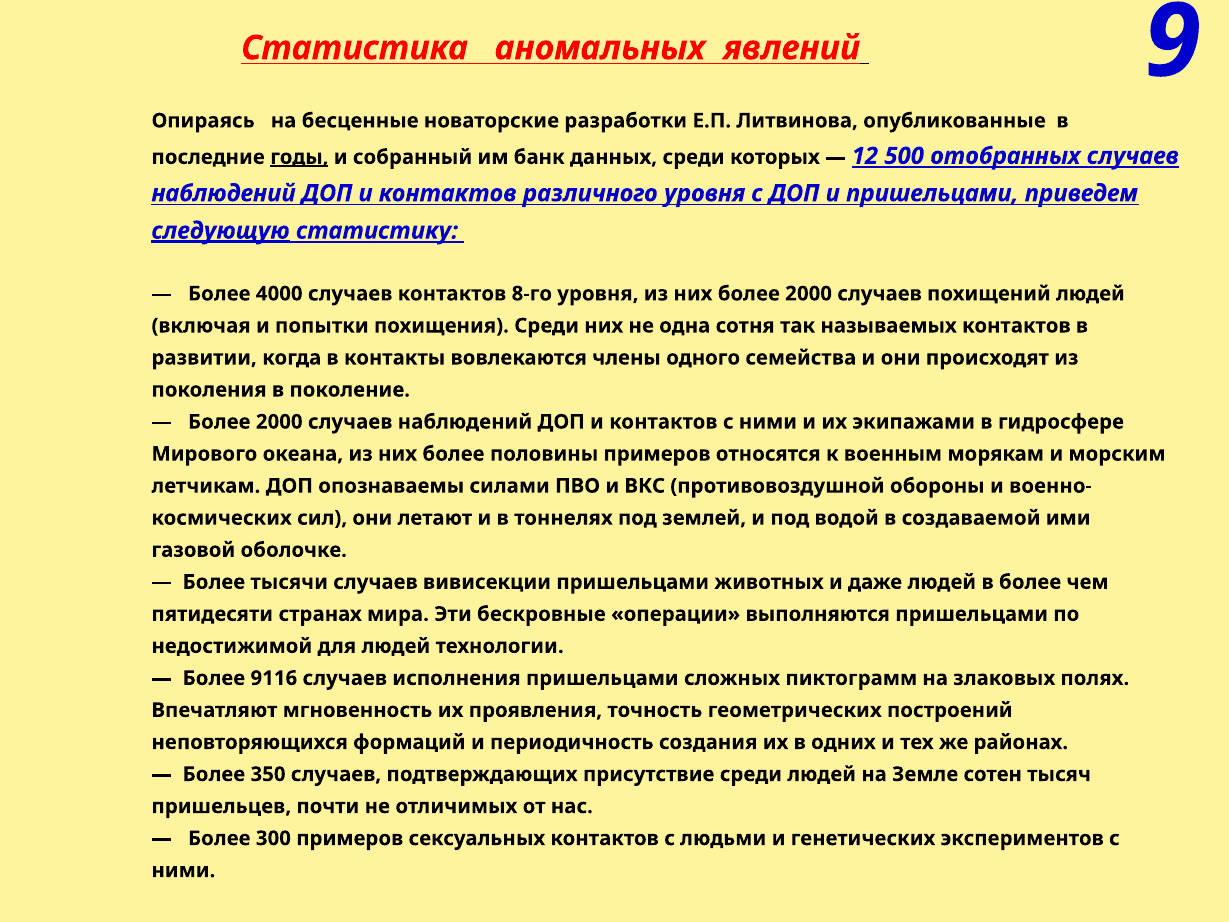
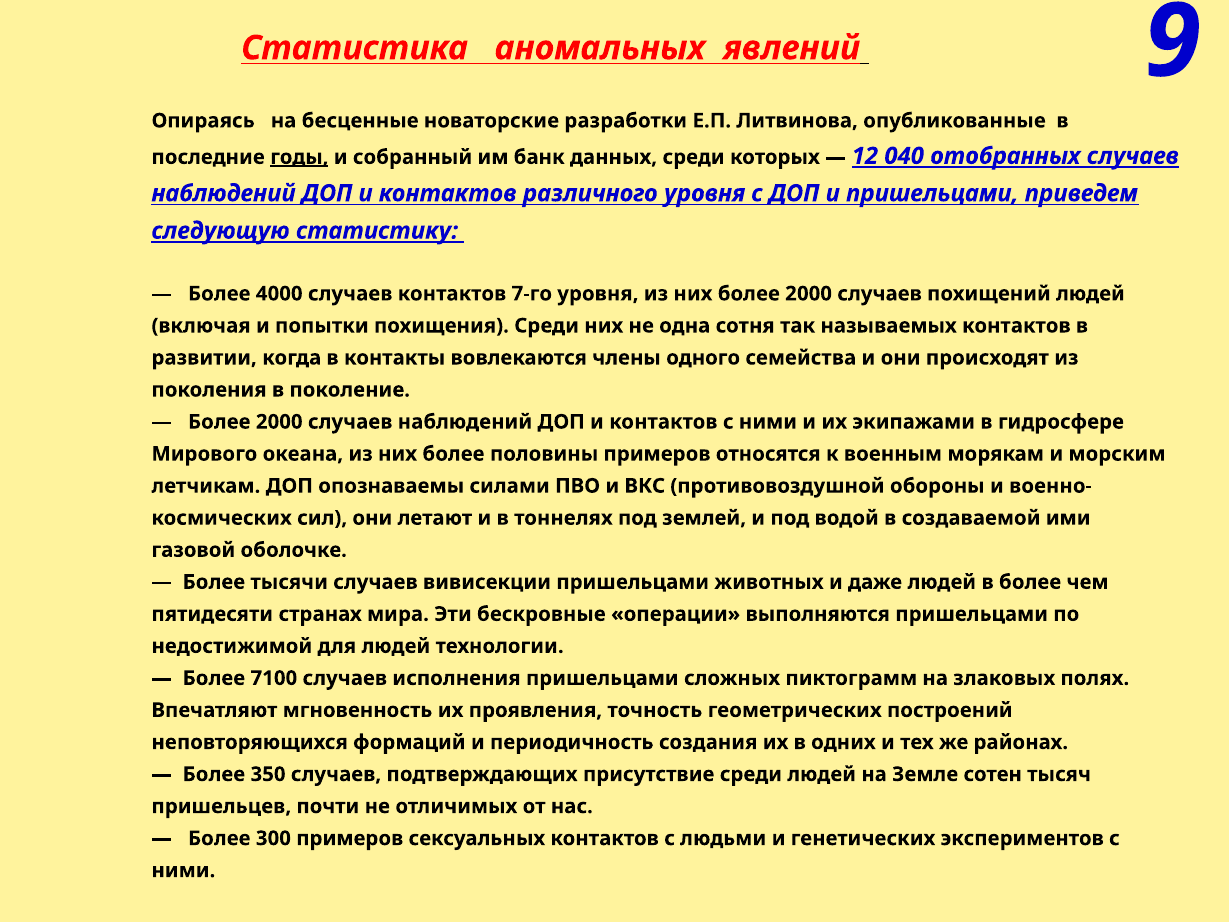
500: 500 -> 040 (904, 156)
следующую underline: present -> none (221, 231)
8-го: 8-го -> 7-го (532, 294)
9116: 9116 -> 7100 (274, 678)
